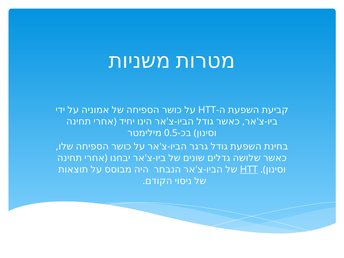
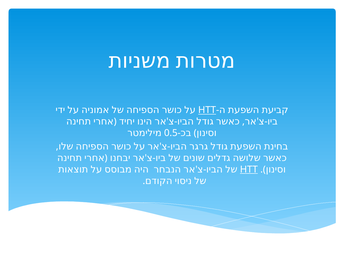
HTT underline: none -> present (207, 110)
